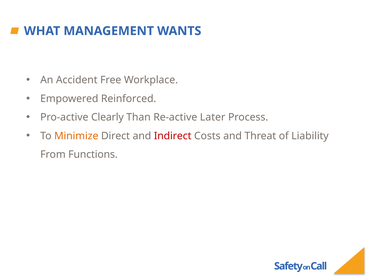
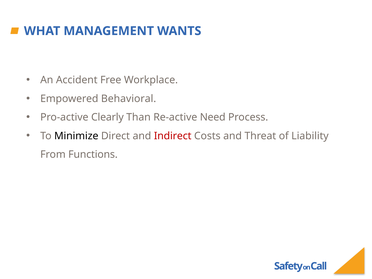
Reinforced: Reinforced -> Behavioral (129, 99)
Later: Later -> Need (213, 117)
Minimize colour: orange -> black (76, 136)
